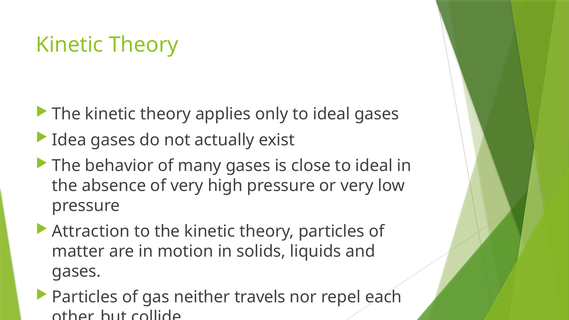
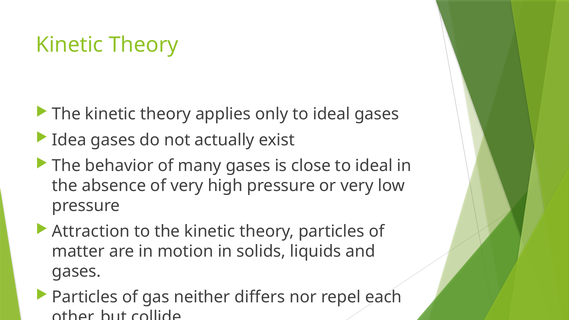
travels: travels -> differs (260, 297)
